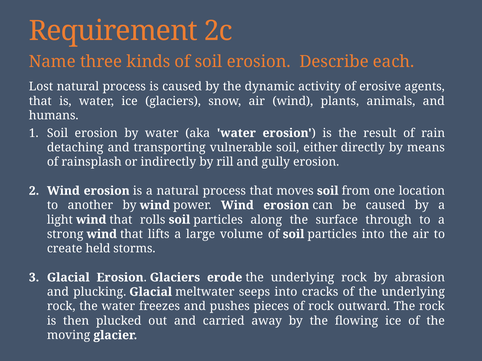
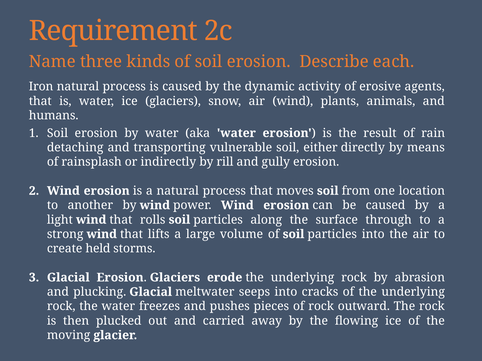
Lost: Lost -> Iron (41, 87)
